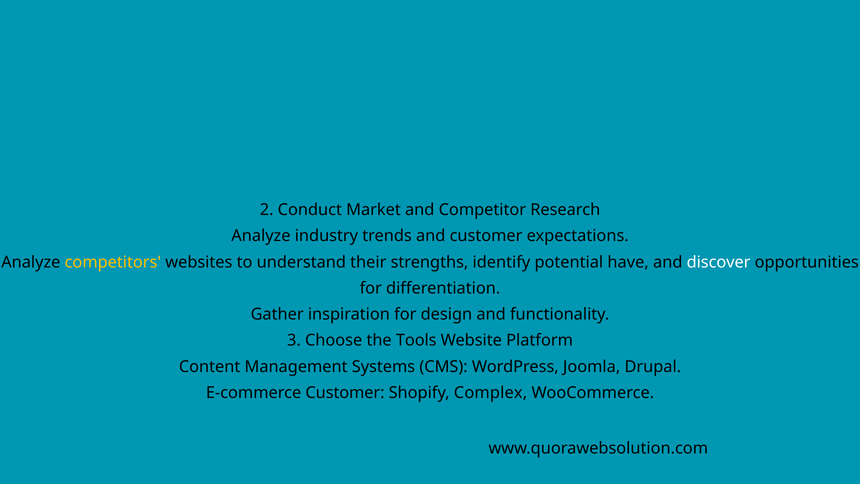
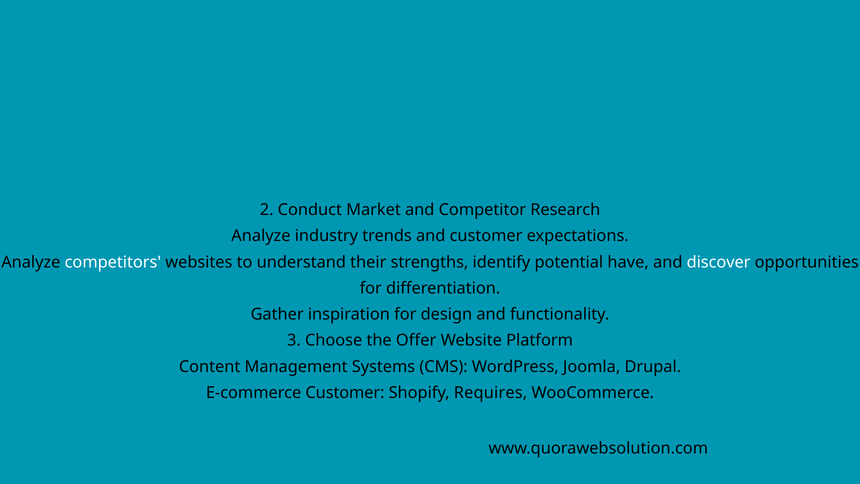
competitors colour: yellow -> white (113, 262)
Tools: Tools -> Offer (416, 340)
Complex: Complex -> Requires (491, 393)
